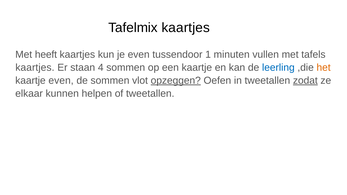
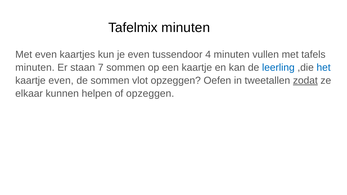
Tafelmix kaartjes: kaartjes -> minuten (186, 28)
Met heeft: heeft -> even (46, 55)
1: 1 -> 4 (208, 55)
kaartjes: kaartjes -> minuten (35, 68)
4: 4 -> 7 (101, 68)
het colour: orange -> blue (324, 68)
opzeggen underline: present -> none (176, 81)
of tweetallen: tweetallen -> opzeggen (150, 94)
